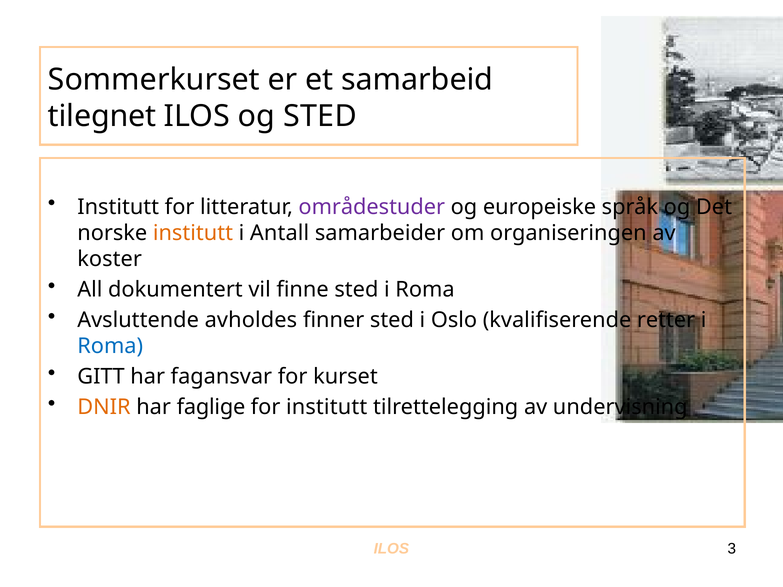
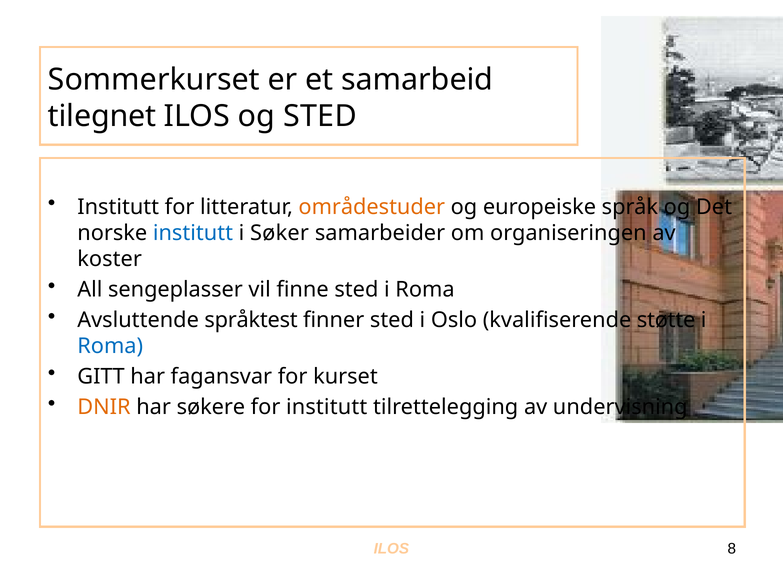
områdestuder colour: purple -> orange (372, 207)
institutt colour: orange -> blue (193, 233)
Antall: Antall -> Søker (280, 233)
dokumentert: dokumentert -> sengeplasser (175, 290)
avholdes: avholdes -> språktest (251, 320)
retter: retter -> støtte (666, 320)
faglige: faglige -> søkere (211, 407)
3: 3 -> 8 (732, 549)
